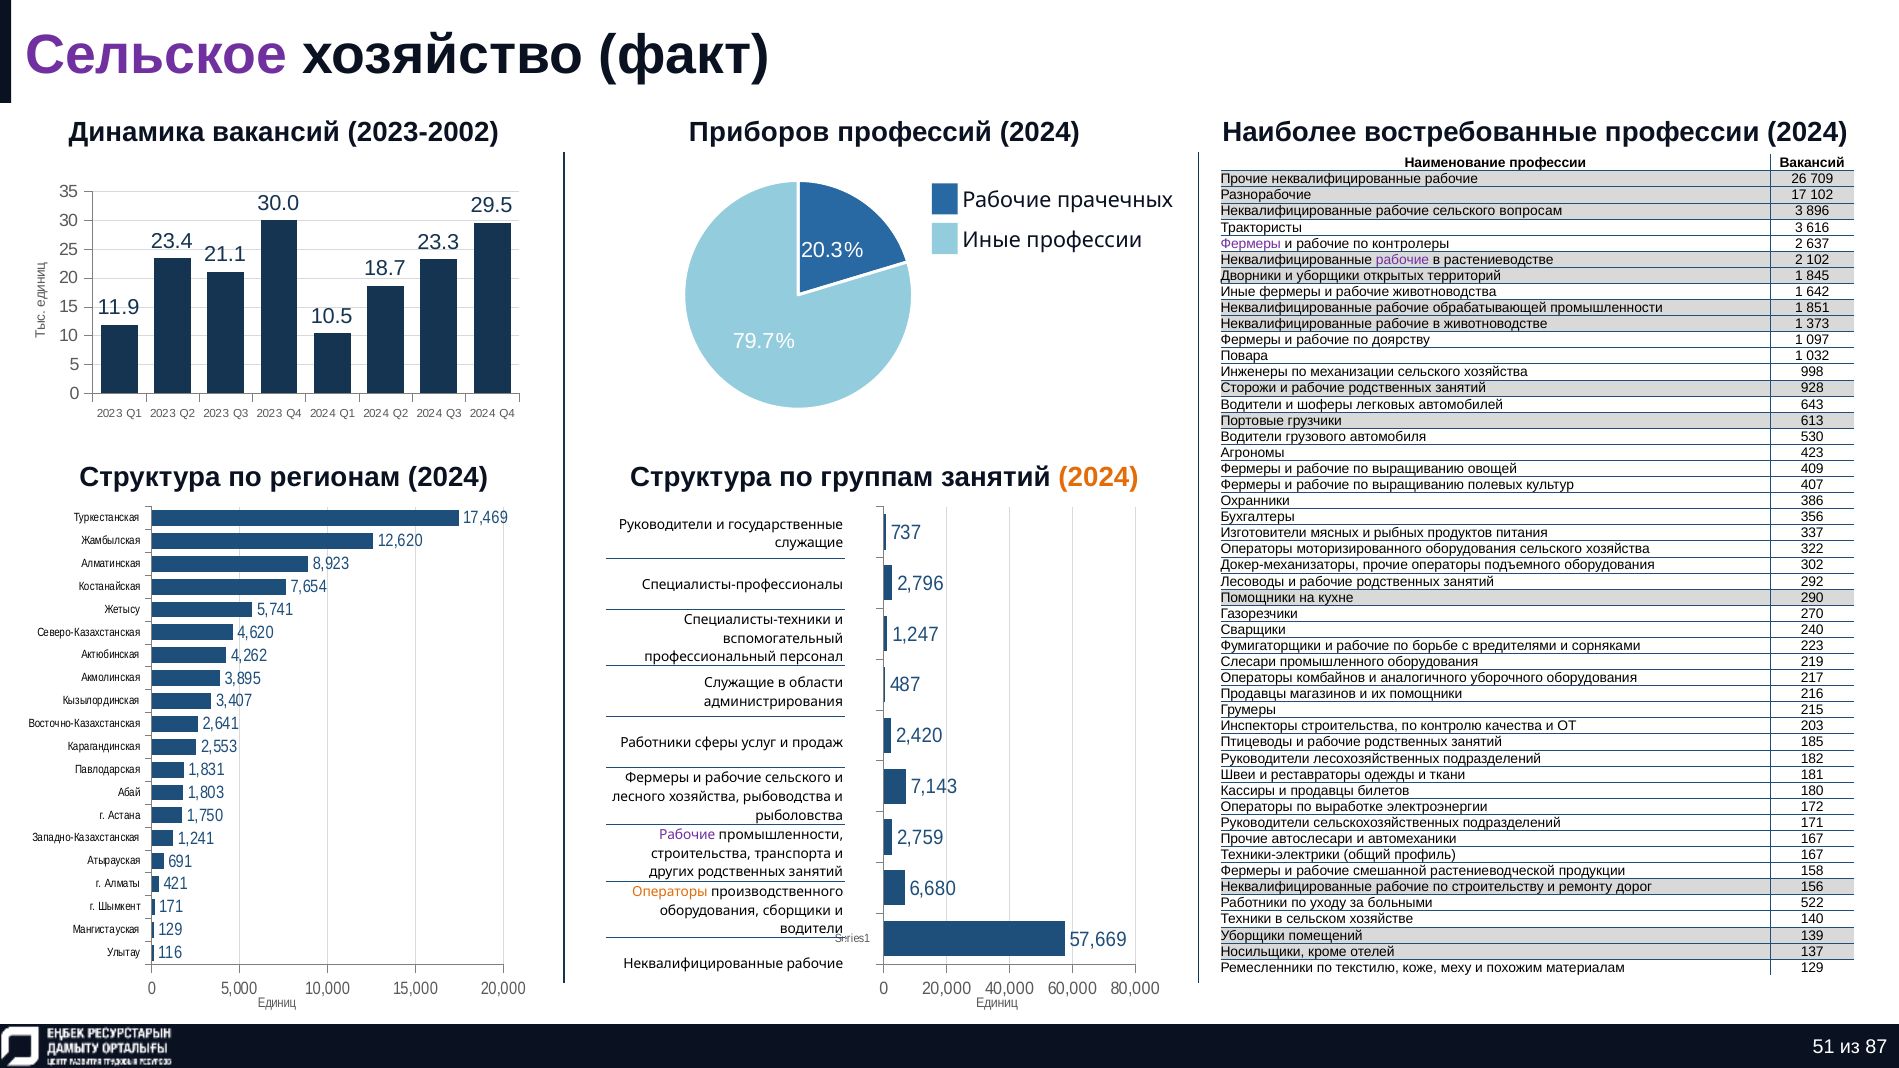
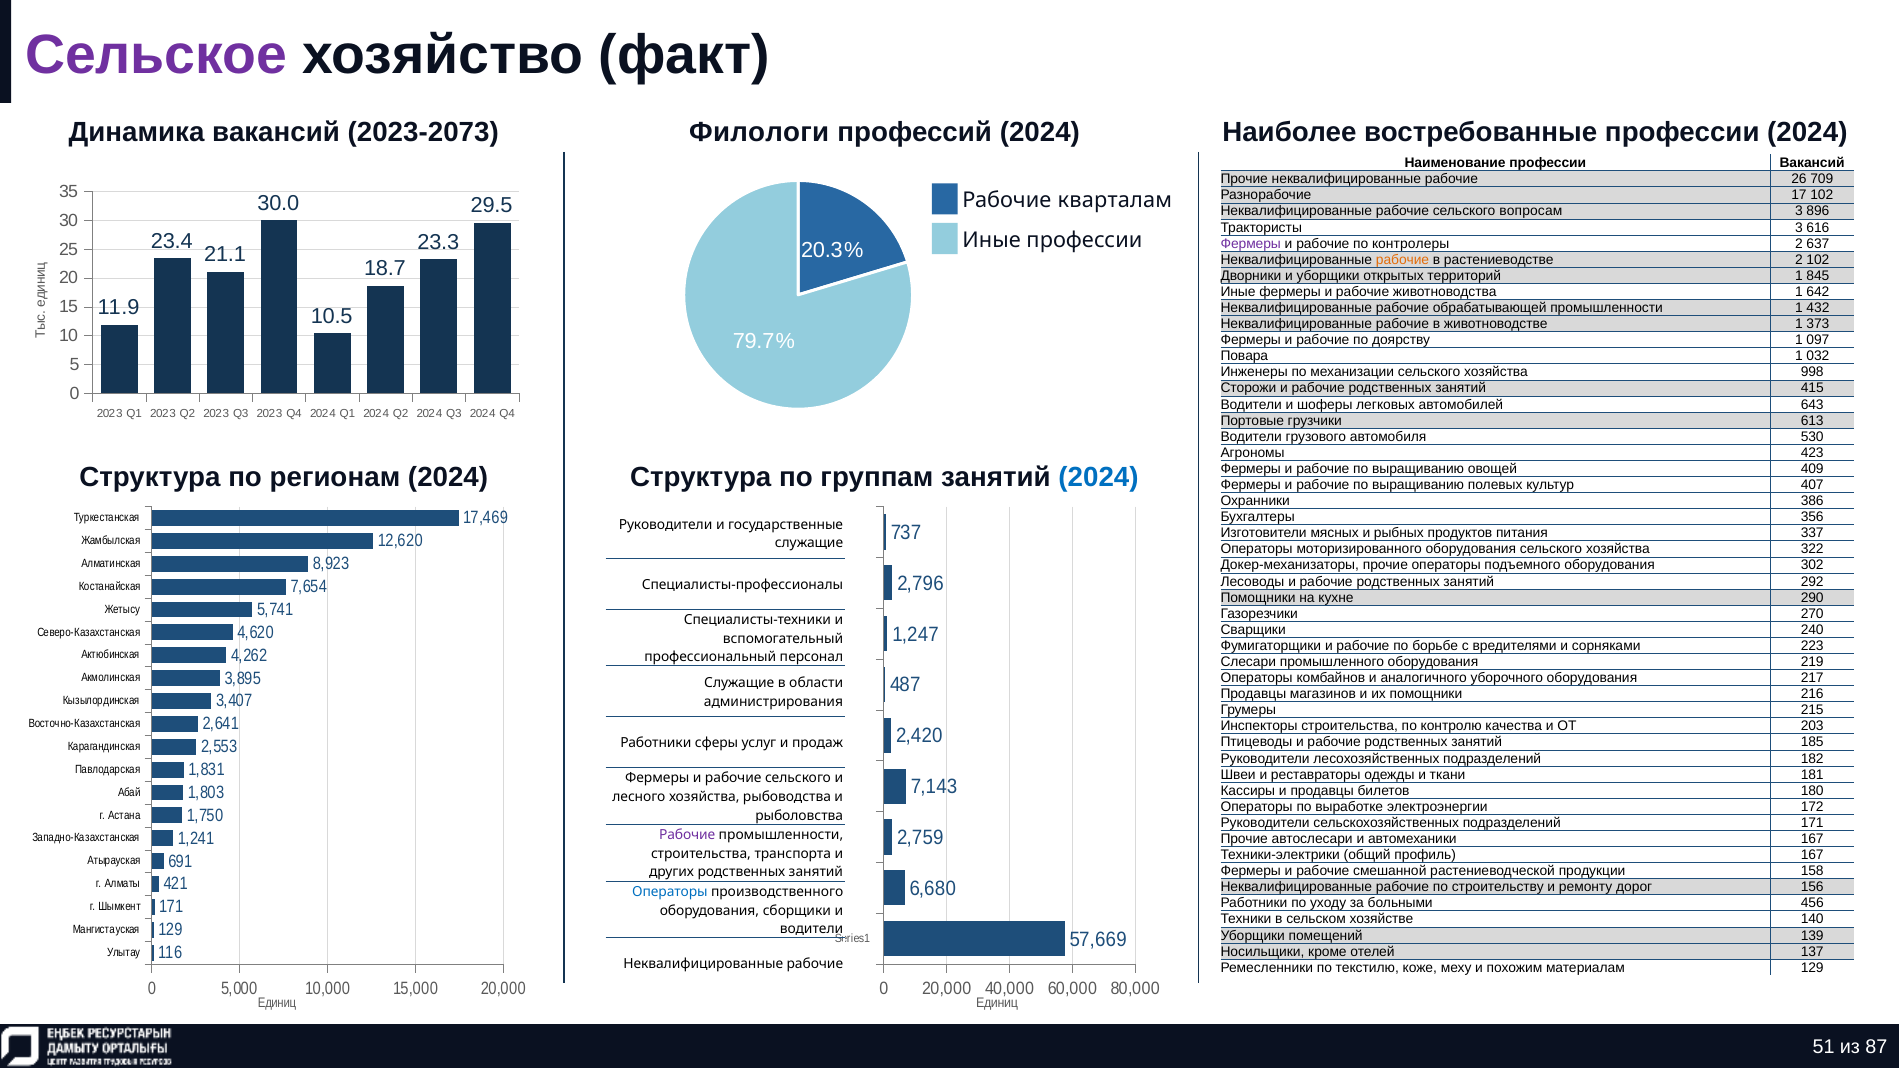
2023-2002: 2023-2002 -> 2023-2073 (423, 132)
Приборов: Приборов -> Филологи (759, 132)
прачечных: прачечных -> кварталам (1115, 201)
рабочие colour: purple -> orange (1403, 260)
851: 851 -> 432 (1818, 308)
928: 928 -> 415 (1812, 388)
2024 colour: orange -> blue (1099, 478)
Операторы colour: orange -> blue (670, 892)
522: 522 -> 456 (1812, 903)
